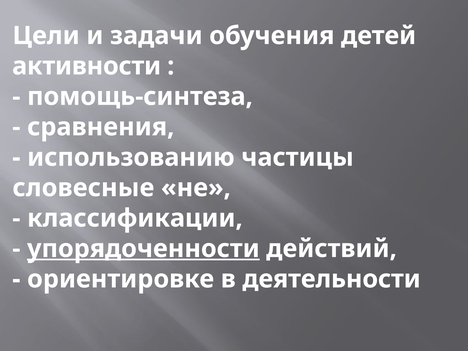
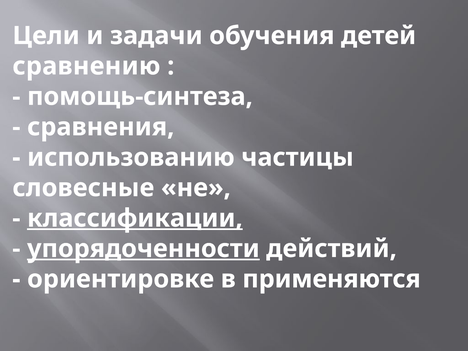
активности: активности -> сравнению (86, 66)
классификации underline: none -> present (135, 218)
деятельности: деятельности -> применяются (332, 279)
